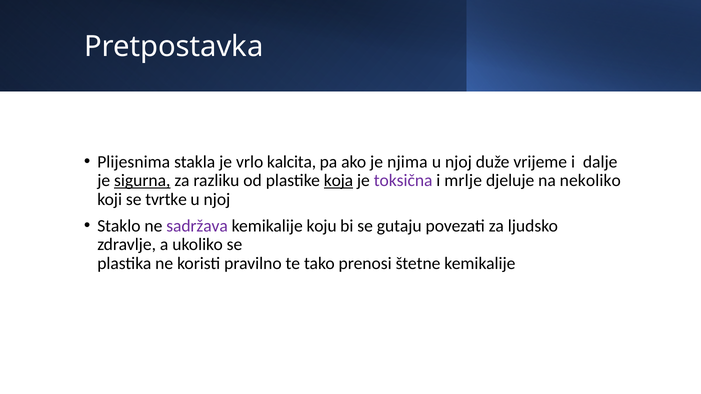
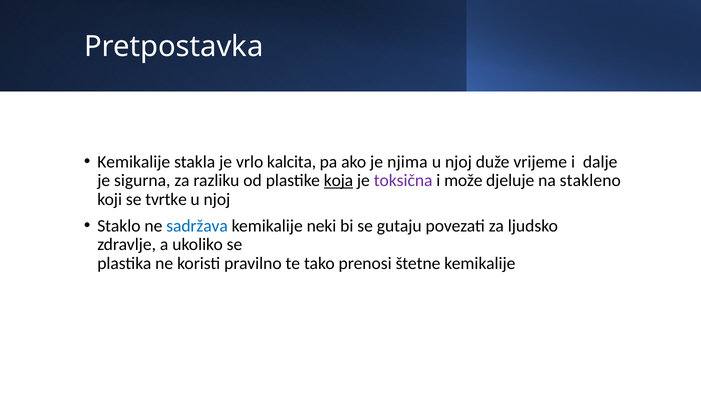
Plijesnima: Plijesnima -> Kemikalije (134, 162)
sigurna underline: present -> none (142, 181)
mrlje: mrlje -> može (463, 181)
nekoliko: nekoliko -> stakleno (590, 181)
sadržava colour: purple -> blue (197, 226)
koju: koju -> neki (322, 226)
